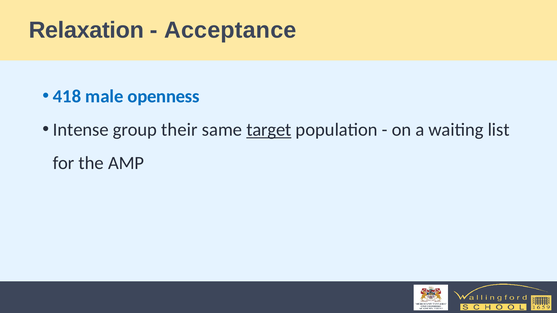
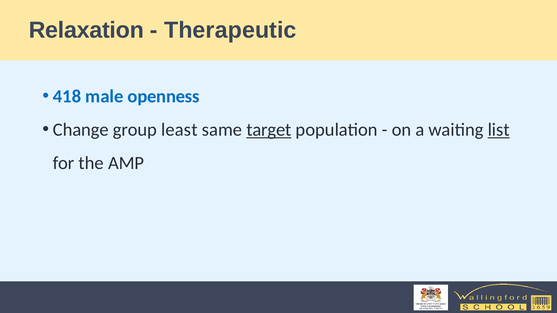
Acceptance: Acceptance -> Therapeutic (230, 30)
Intense: Intense -> Change (81, 130)
their: their -> least (179, 130)
list underline: none -> present (499, 130)
